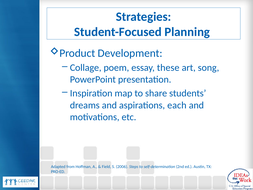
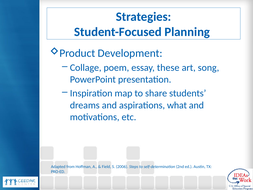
each: each -> what (177, 105)
